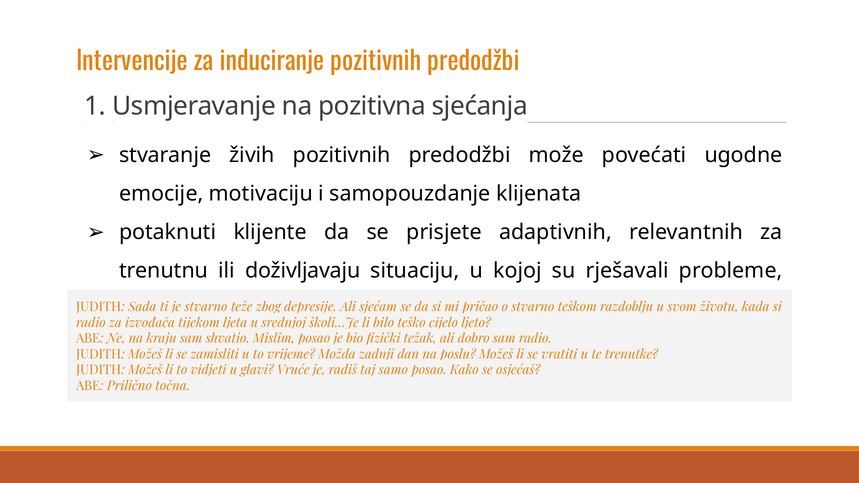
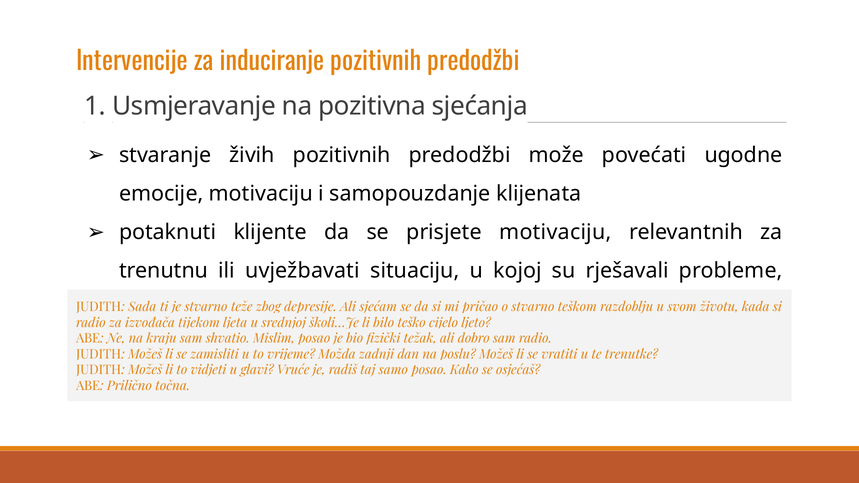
prisjete adaptivnih: adaptivnih -> motivaciju (555, 232)
doživljavaju: doživljavaju -> uvježbavati (303, 271)
